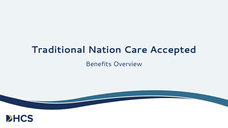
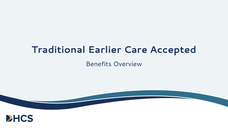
Nation: Nation -> Earlier (105, 50)
